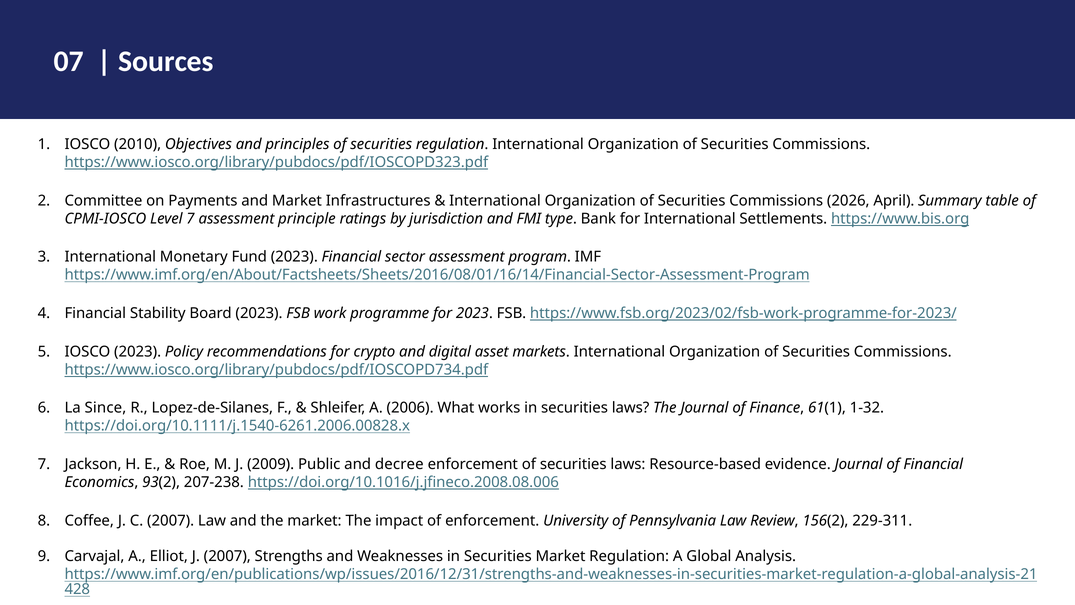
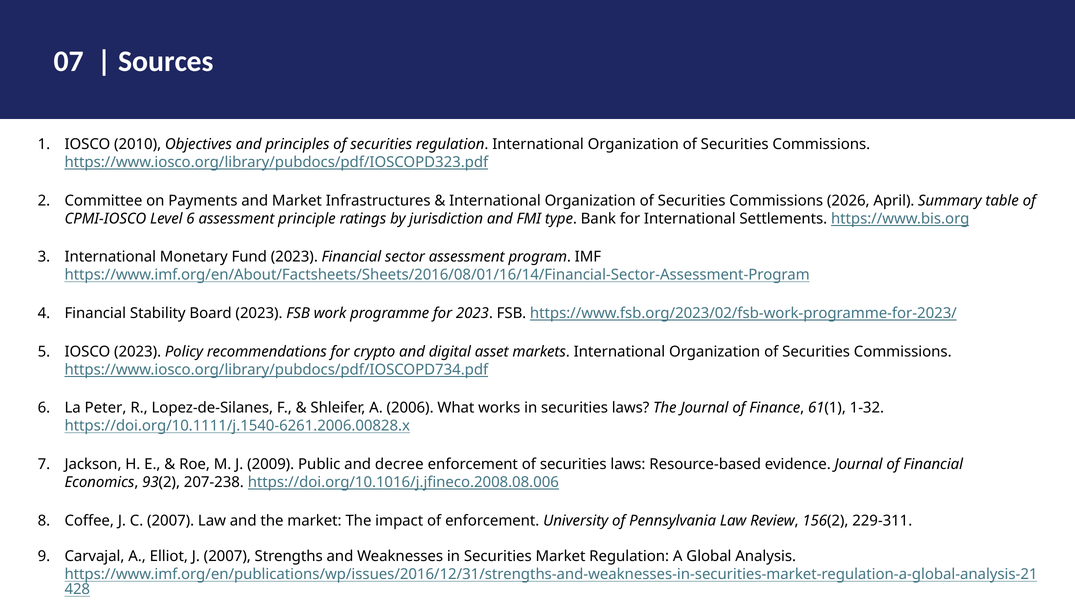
Level 7: 7 -> 6 (190, 218)
Since: Since -> Peter (106, 408)
